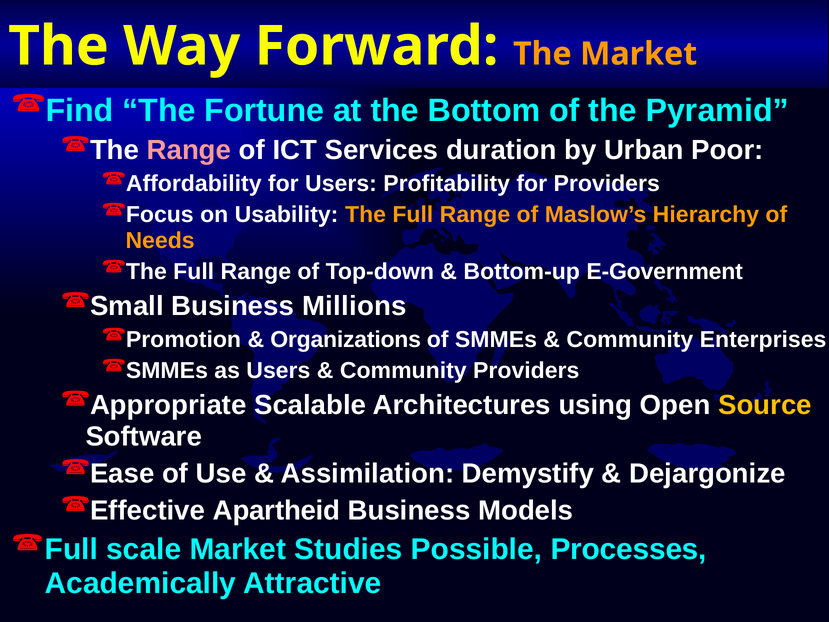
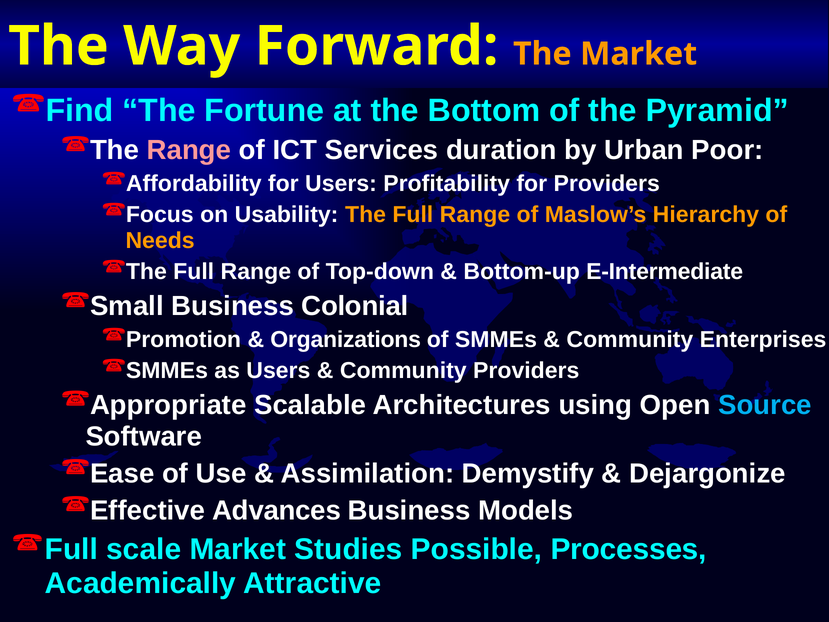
E-Government: E-Government -> E-Intermediate (665, 272)
Millions: Millions -> Colonial (355, 306)
Source colour: yellow -> light blue (765, 405)
Apartheid: Apartheid -> Advances (277, 510)
